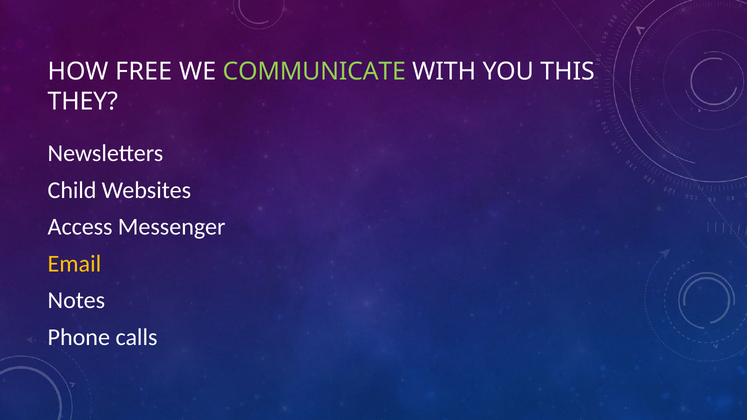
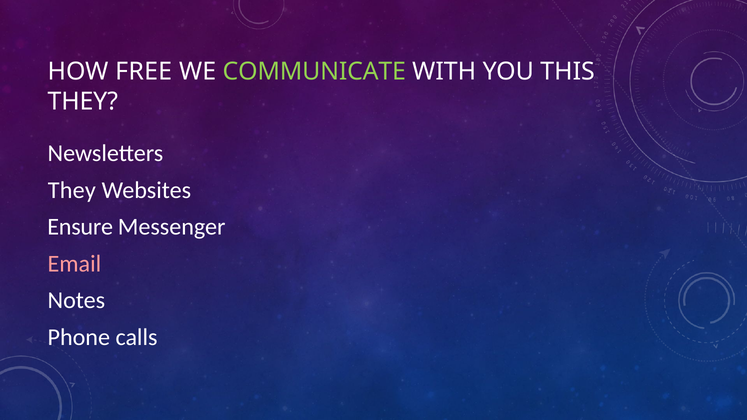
Child: Child -> They (72, 190)
Access: Access -> Ensure (80, 227)
Email colour: yellow -> pink (74, 264)
